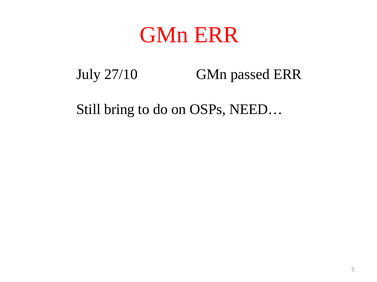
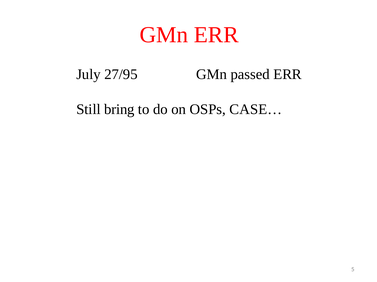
27/10: 27/10 -> 27/95 (121, 74)
NEED…: NEED… -> CASE… (256, 110)
